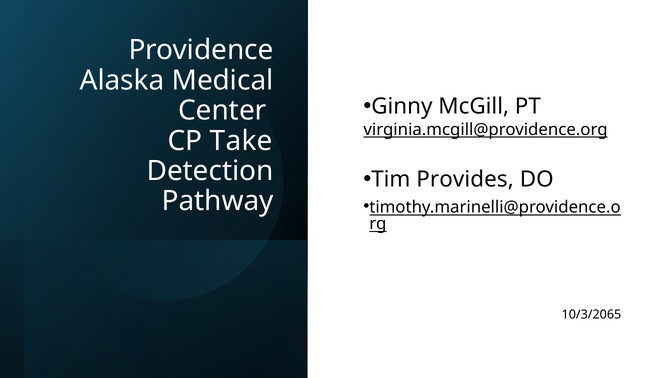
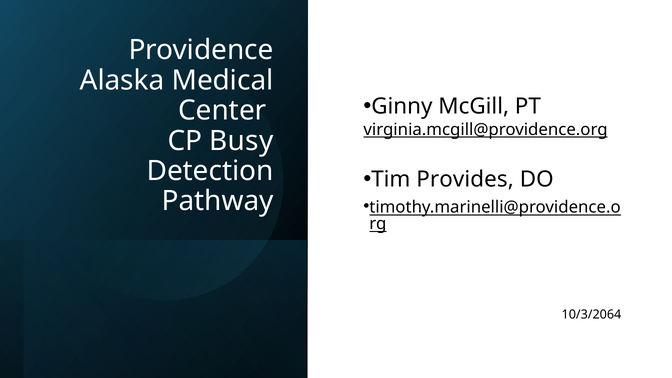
Take: Take -> Busy (241, 141)
10/3/2065: 10/3/2065 -> 10/3/2064 (591, 314)
